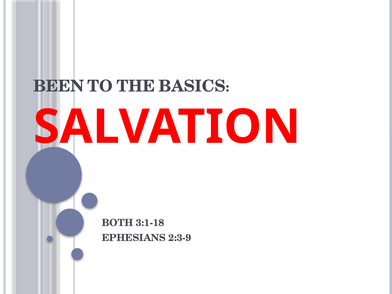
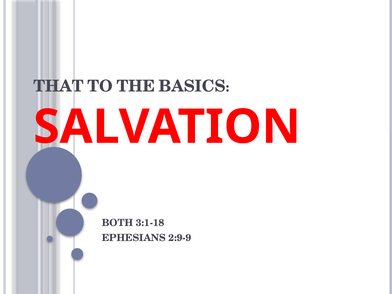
BEEN: BEEN -> THAT (58, 86)
2:3-9: 2:3-9 -> 2:9-9 (180, 238)
